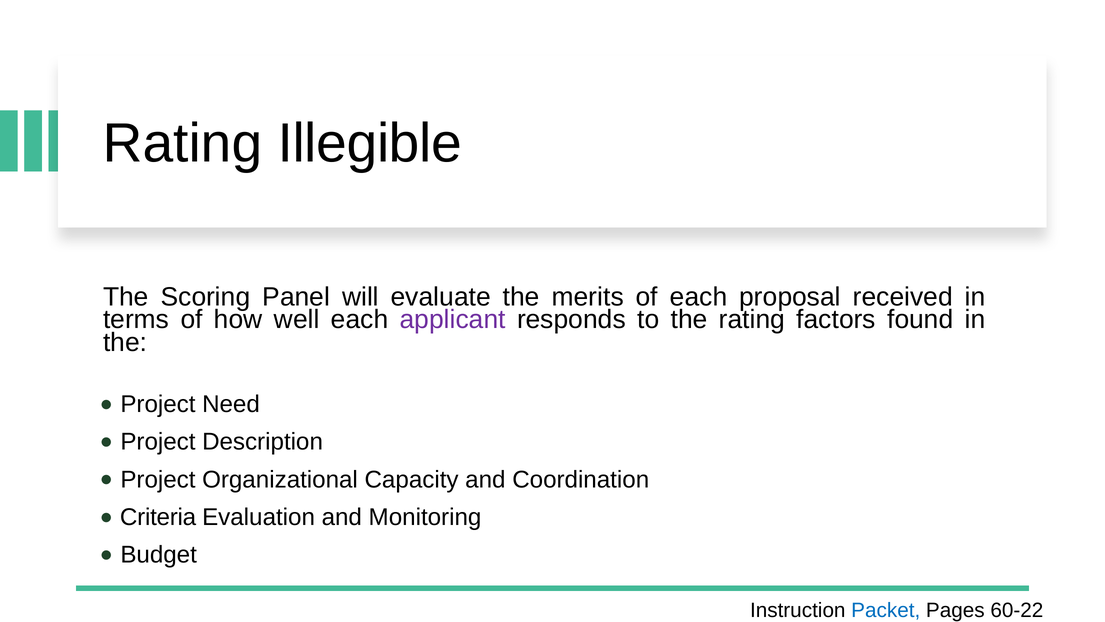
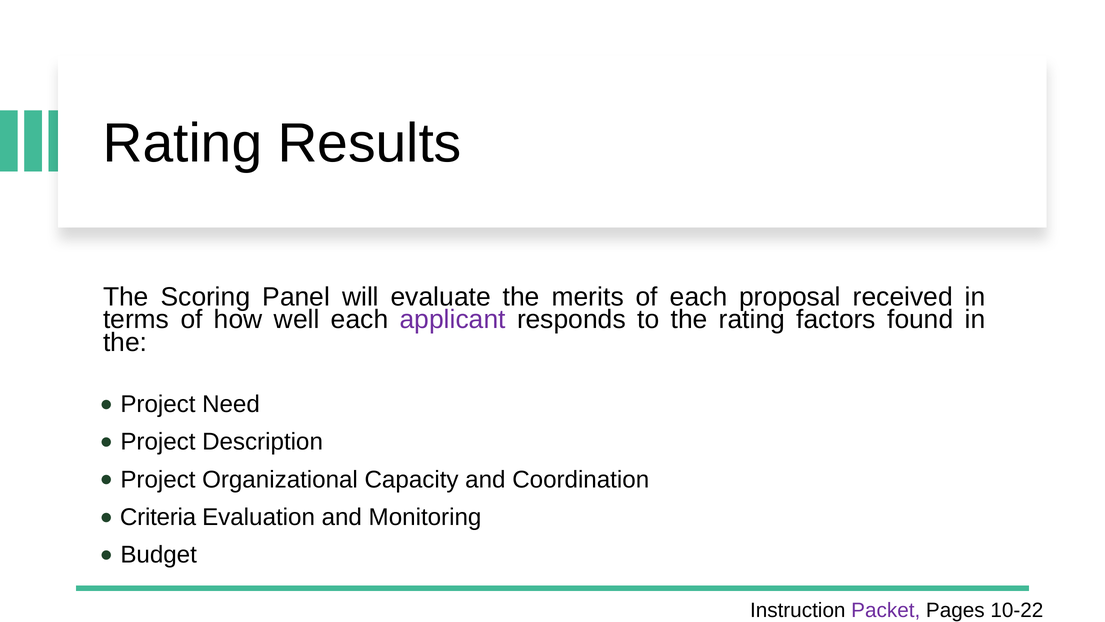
Illegible: Illegible -> Results (370, 144)
Packet colour: blue -> purple (886, 610)
60-22: 60-22 -> 10-22 (1017, 610)
